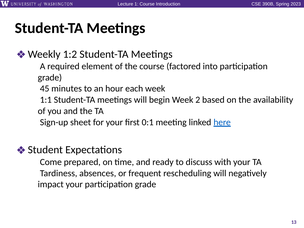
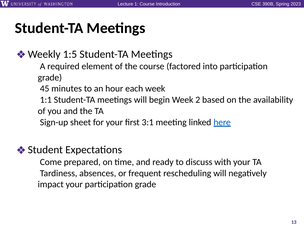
1:2: 1:2 -> 1:5 (70, 54)
0:1: 0:1 -> 3:1 (148, 122)
